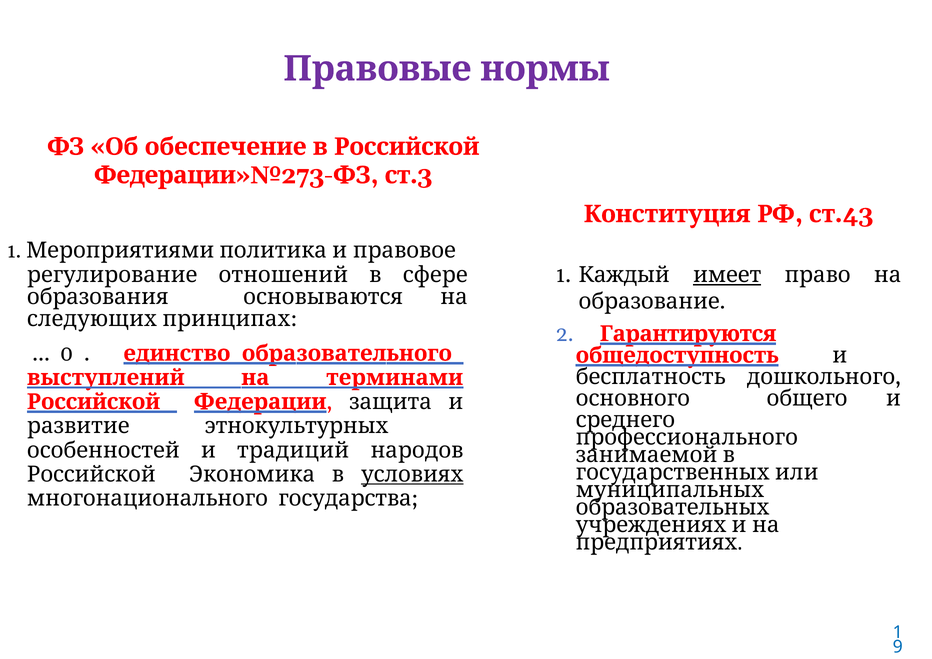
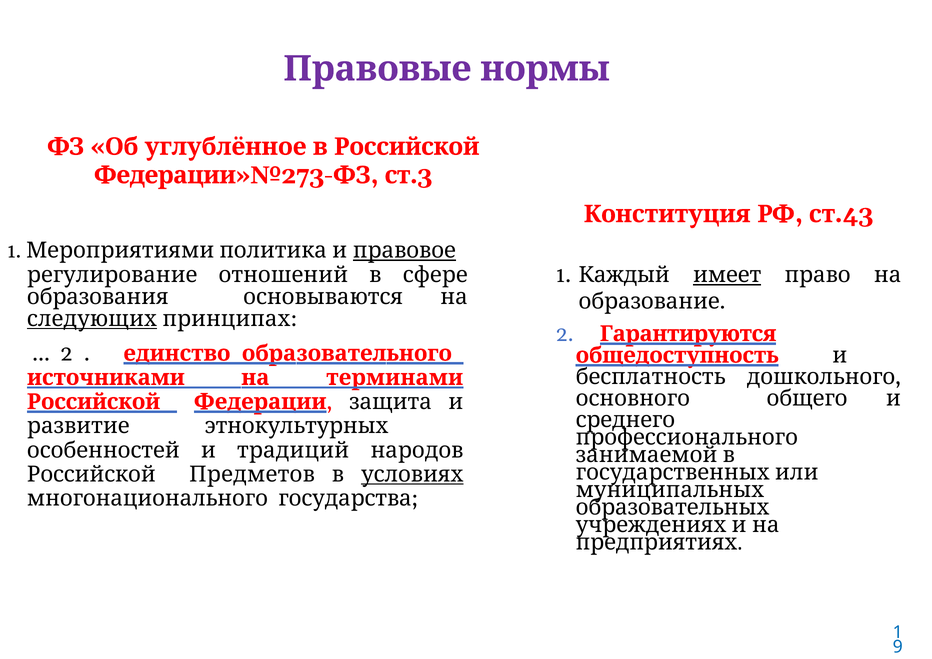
обеспечение: обеспечение -> углублённое (226, 147)
правовое underline: none -> present (404, 250)
следующих underline: none -> present (92, 319)
0: 0 -> 2 (66, 353)
выступлений: выступлений -> источниками (106, 377)
Экономика: Экономика -> Предметов (252, 474)
